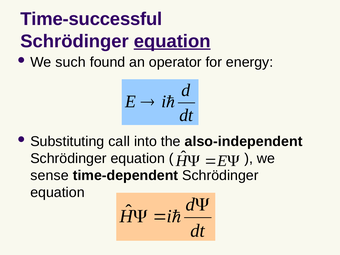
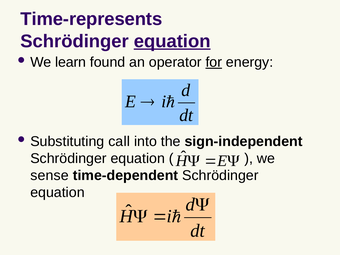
Time-successful: Time-successful -> Time-represents (91, 19)
such: such -> learn (71, 62)
for underline: none -> present (214, 62)
also-independent: also-independent -> sign-independent (244, 142)
